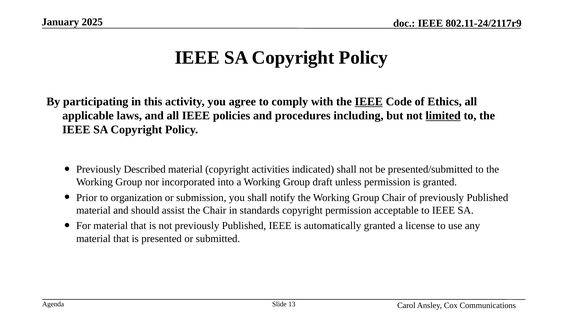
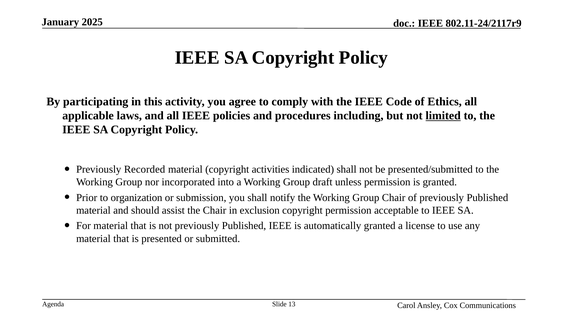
IEEE underline: present -> none (369, 101)
Described: Described -> Recorded (145, 169)
standards: standards -> exclusion (260, 210)
